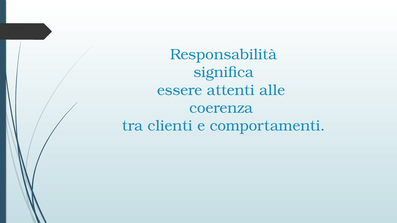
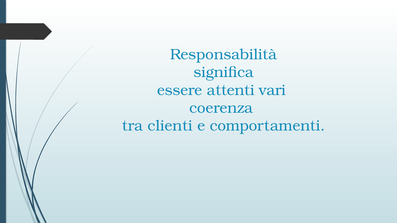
alle: alle -> vari (272, 90)
